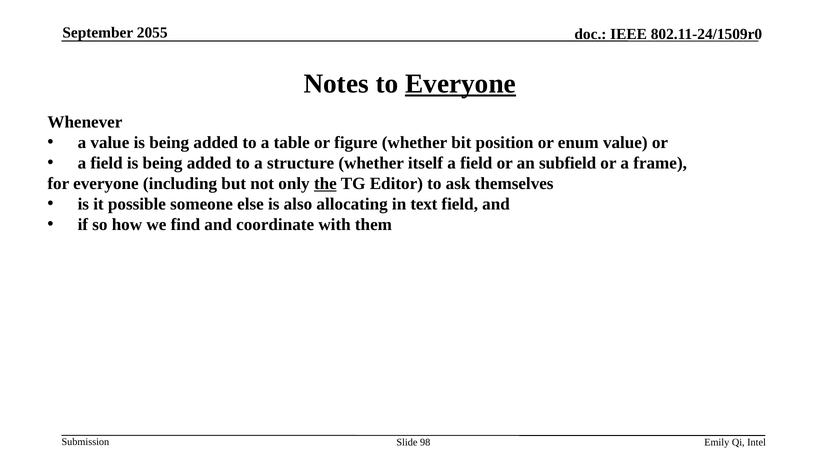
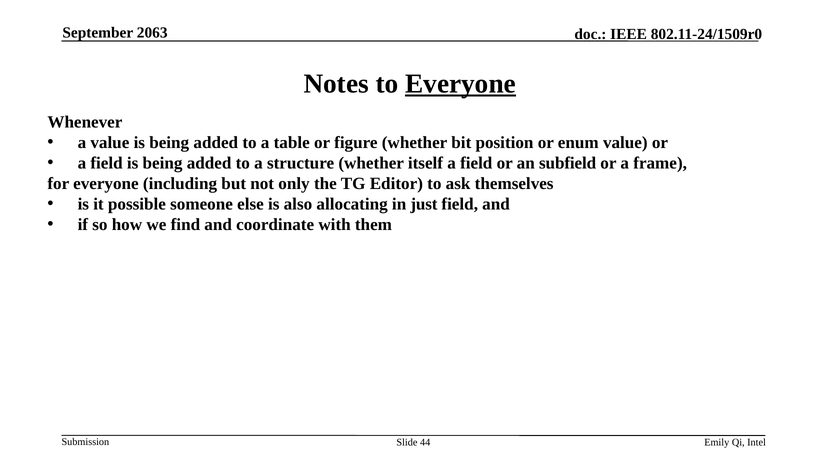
2055: 2055 -> 2063 (152, 33)
the underline: present -> none (325, 184)
text: text -> just (424, 204)
98: 98 -> 44 (425, 442)
